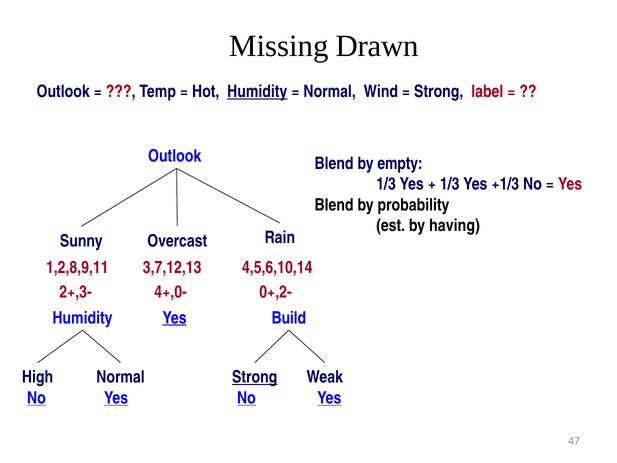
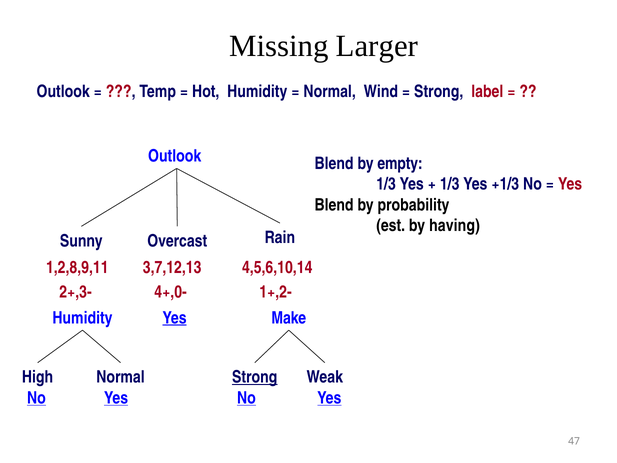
Drawn: Drawn -> Larger (377, 46)
Humidity underline: present -> none (257, 92)
0+,2-: 0+,2- -> 1+,2- (276, 292)
Build: Build -> Make (289, 318)
